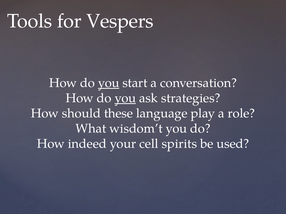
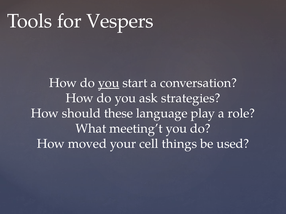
you underline: present -> none (125, 98)
wisdom’t: wisdom’t -> meeting’t (136, 129)
indeed: indeed -> moved (87, 144)
spirits: spirits -> things (179, 144)
